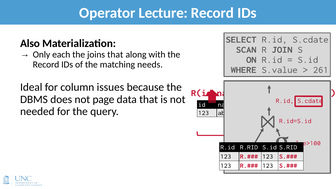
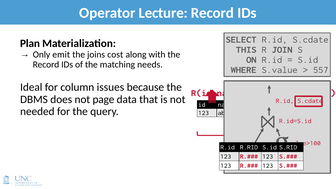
Also: Also -> Plan (30, 43)
SCAN: SCAN -> THIS (246, 50)
each: each -> emit (61, 54)
joins that: that -> cost (115, 54)
261: 261 -> 557 (321, 70)
